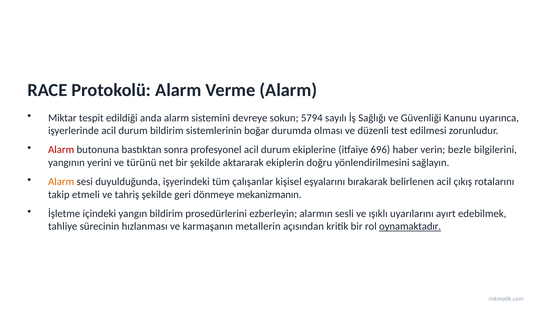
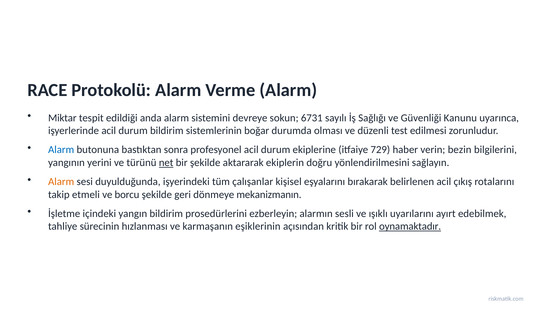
5794: 5794 -> 6731 (312, 118)
Alarm colour: red -> blue (61, 150)
696: 696 -> 729 (380, 150)
bezle: bezle -> bezin (460, 150)
net underline: none -> present (166, 163)
tahriş: tahriş -> borcu (127, 194)
metallerin: metallerin -> eşiklerinin (258, 226)
